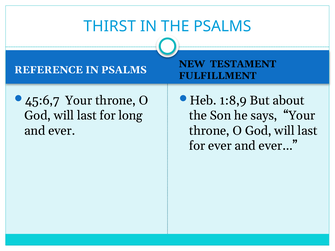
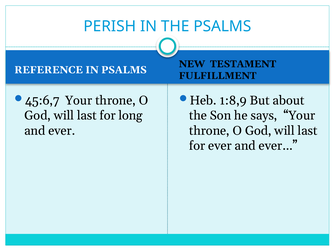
THIRST: THIRST -> PERISH (110, 26)
